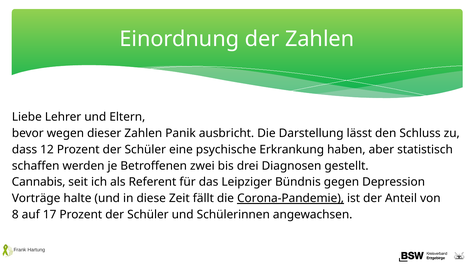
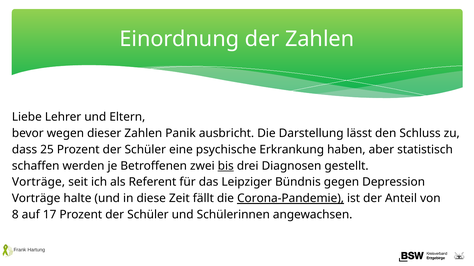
12: 12 -> 25 (47, 150)
bis underline: none -> present (226, 166)
Cannabis: Cannabis -> Vorträge (38, 182)
